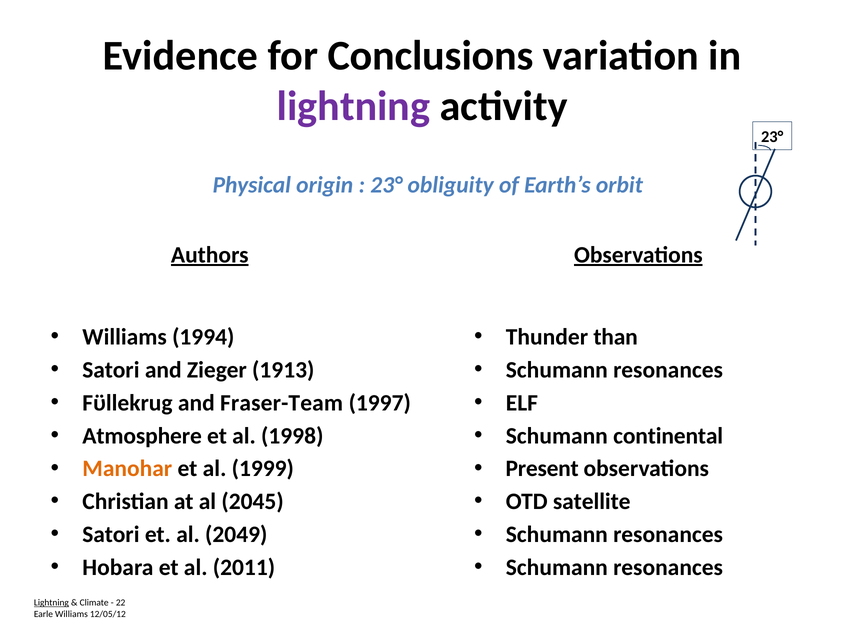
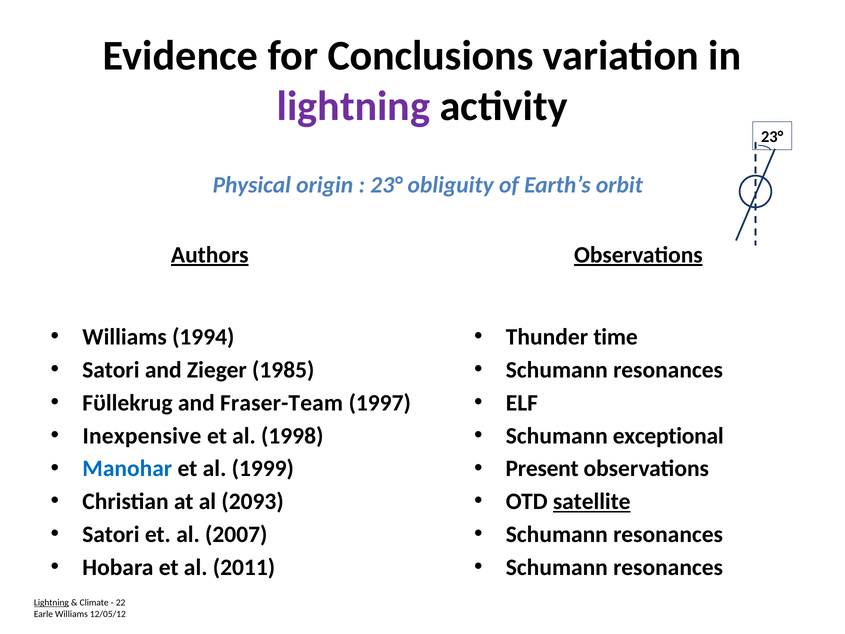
than: than -> time (616, 337)
1913: 1913 -> 1985 (283, 370)
Atmosphere: Atmosphere -> Inexpensive (142, 436)
continental: continental -> exceptional (668, 436)
Manohar colour: orange -> blue (127, 468)
2045: 2045 -> 2093 (253, 501)
satellite underline: none -> present (592, 501)
2049: 2049 -> 2007 (236, 534)
